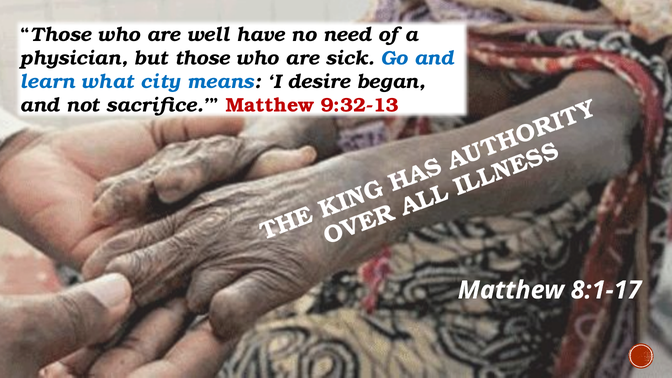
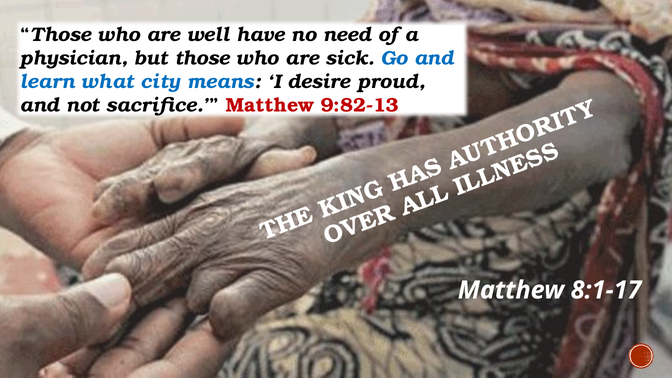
began: began -> proud (391, 82)
9:32-13: 9:32-13 -> 9:82-13 (360, 105)
